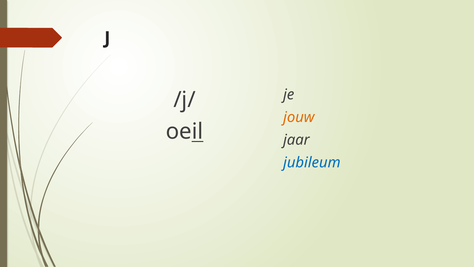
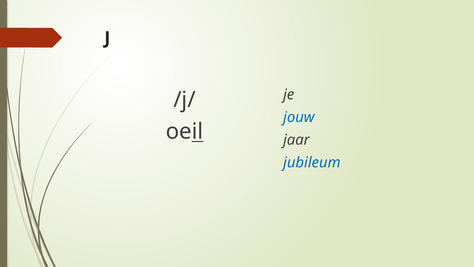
jouw colour: orange -> blue (299, 117)
